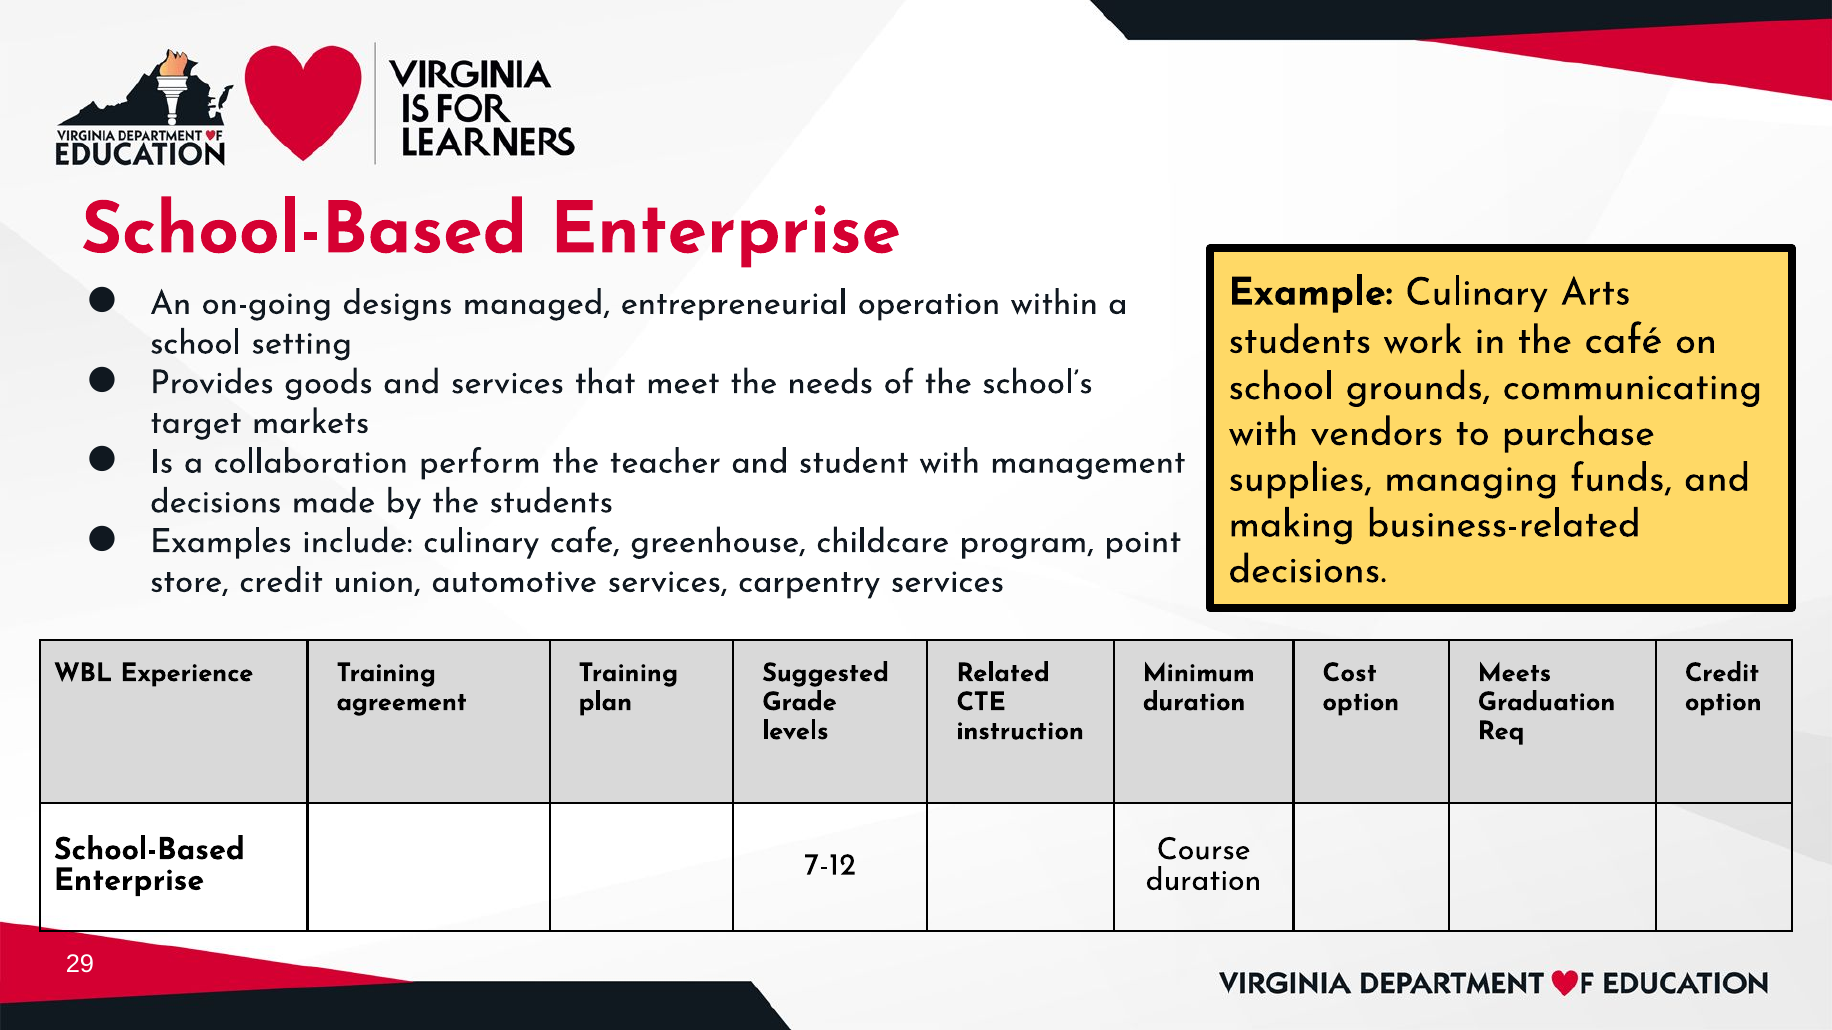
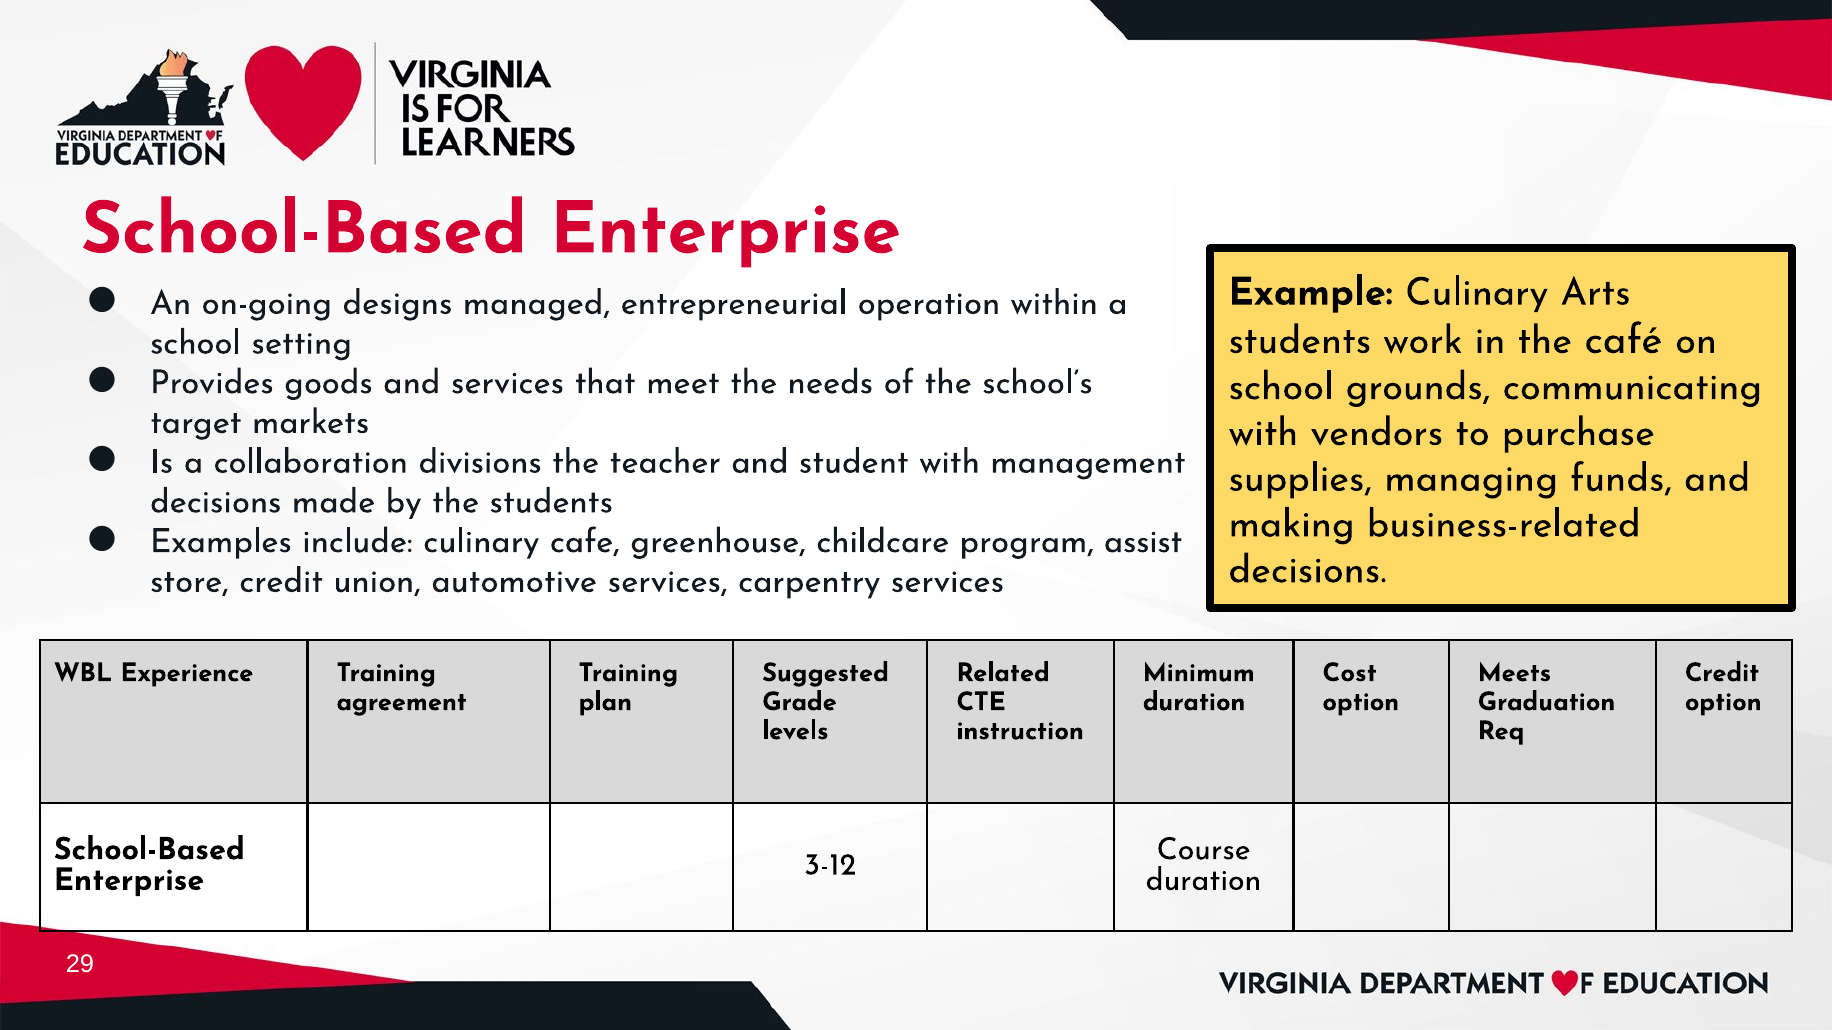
perform: perform -> divisions (480, 462)
point: point -> assist (1143, 541)
7-12: 7-12 -> 3-12 (830, 865)
